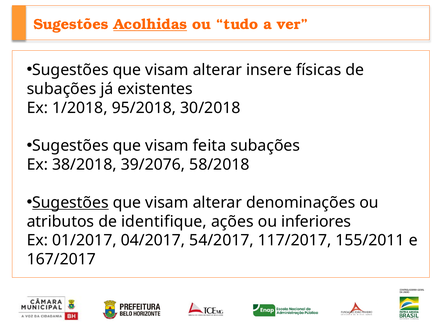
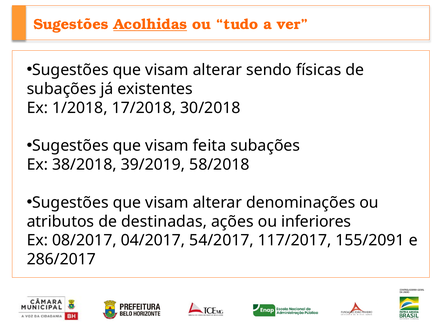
insere: insere -> sendo (269, 70)
95/2018: 95/2018 -> 17/2018 (144, 108)
39/2076: 39/2076 -> 39/2019 (153, 165)
Sugestões underline: present -> none (70, 203)
identifique: identifique -> destinadas (164, 222)
01/2017: 01/2017 -> 08/2017 (84, 241)
155/2011: 155/2011 -> 155/2091 (370, 241)
167/2017: 167/2017 -> 286/2017 (61, 260)
